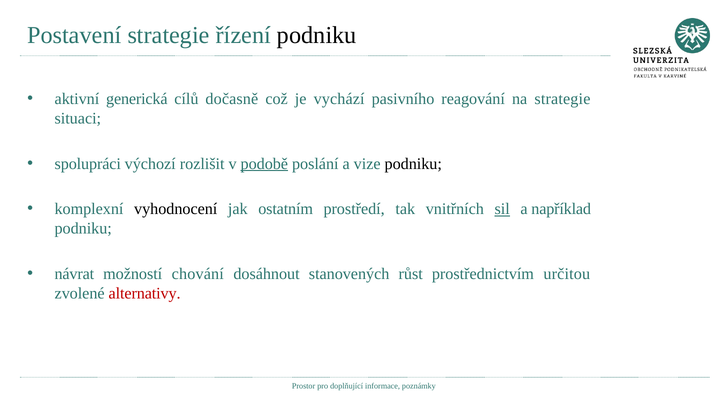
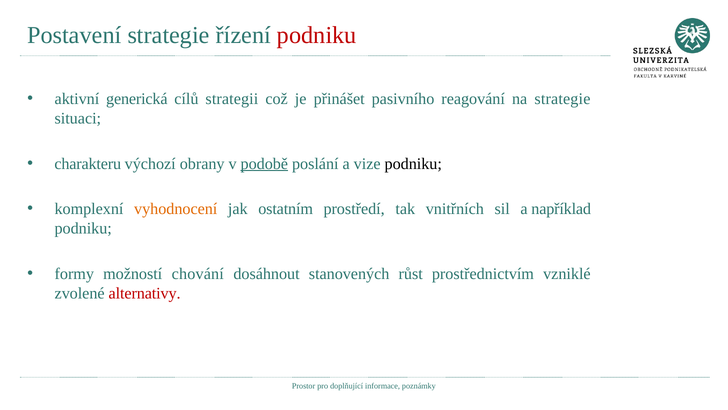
podniku colour: black -> red (317, 35)
dočasně: dočasně -> strategii (232, 99)
vychází: vychází -> přinášet (339, 99)
spolupráci: spolupráci -> charakteru (88, 164)
rozlišit: rozlišit -> obrany (202, 164)
vyhodnocení colour: black -> orange (176, 209)
sil underline: present -> none (502, 209)
návrat: návrat -> formy (74, 273)
určitou: určitou -> vzniklé (567, 273)
